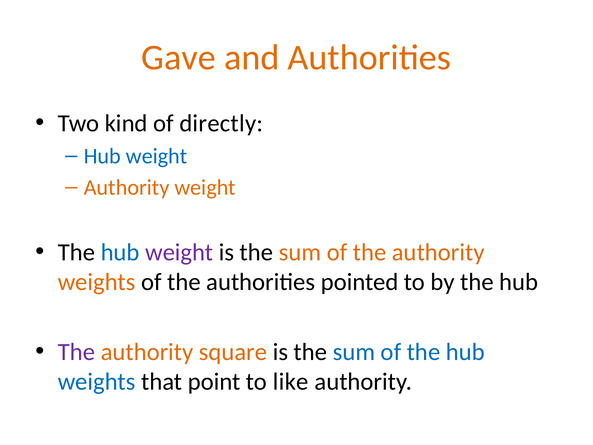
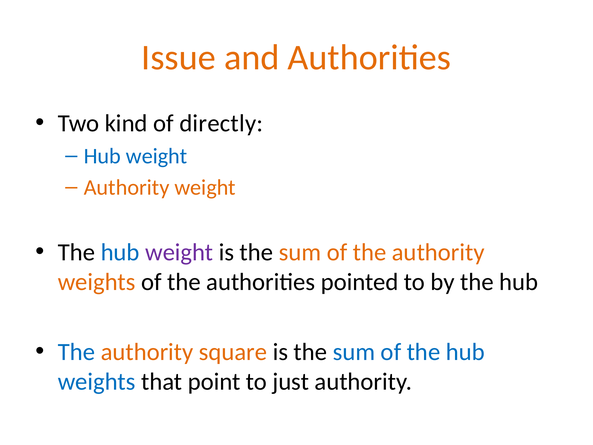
Gave: Gave -> Issue (179, 57)
The colour: purple -> blue (76, 352)
like: like -> just (291, 381)
